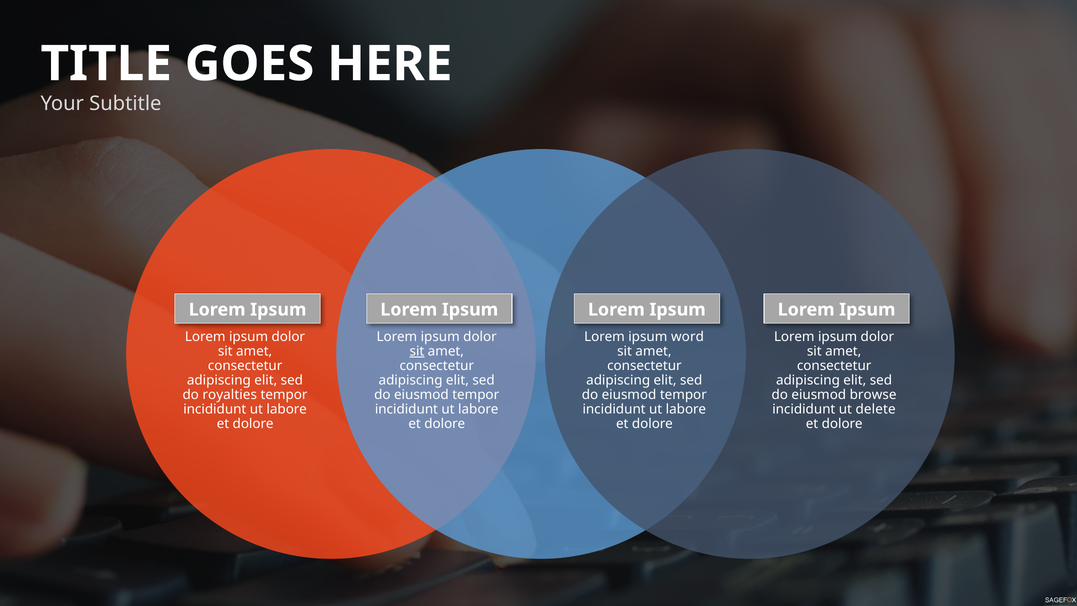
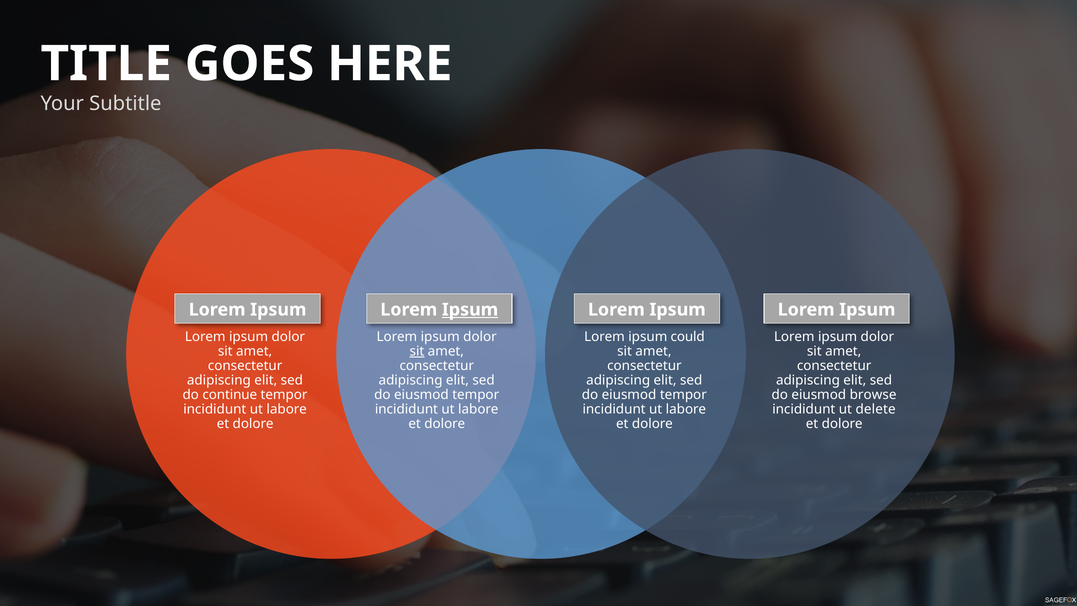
Ipsum underline: none -> present (470, 310)
word: word -> could (688, 337)
royalties: royalties -> continue (230, 395)
